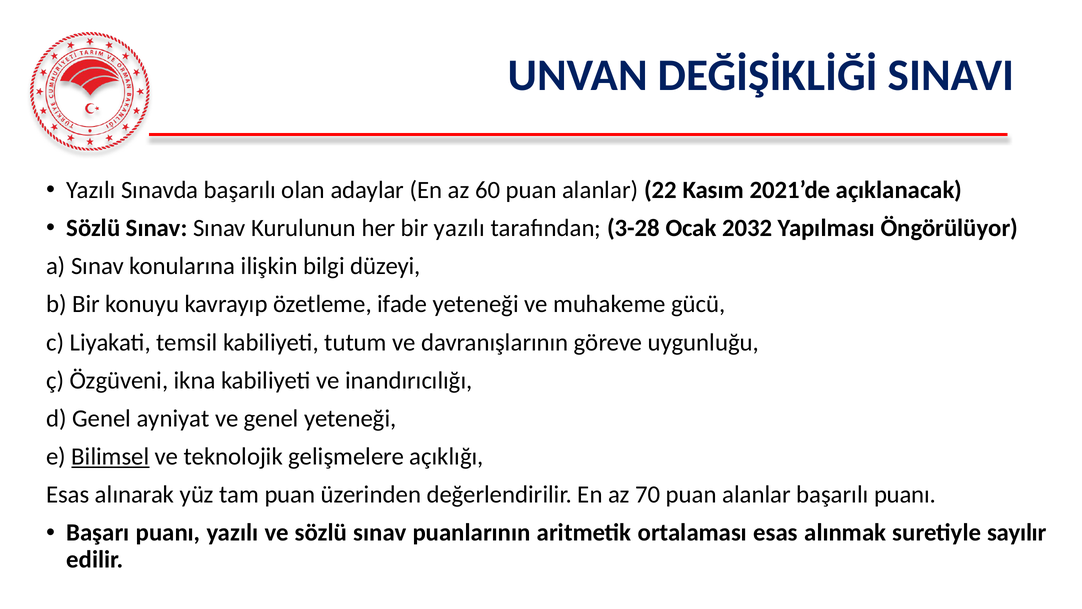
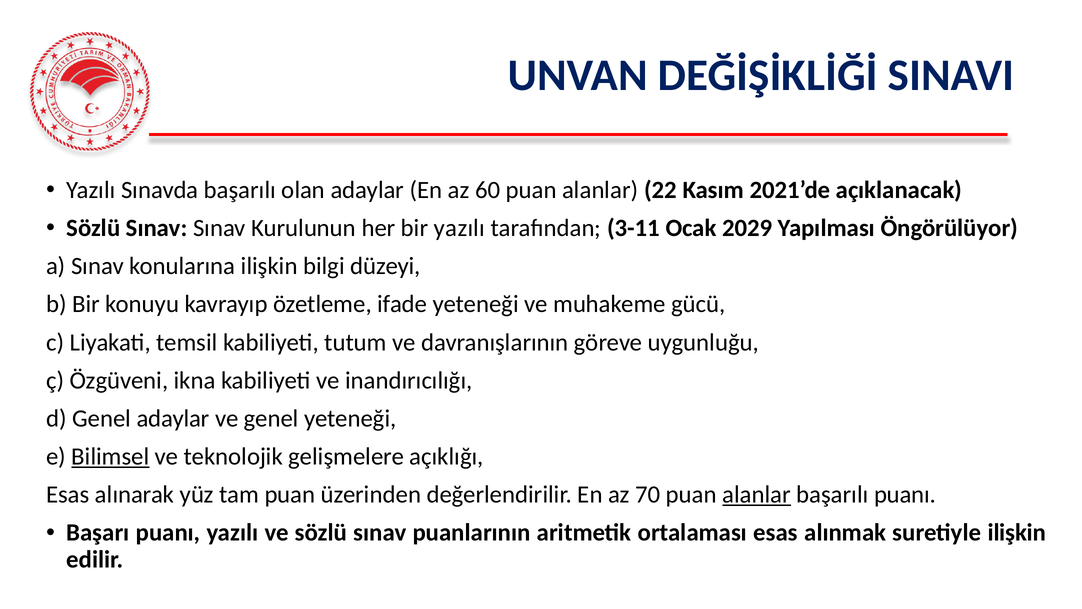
3-28: 3-28 -> 3-11 (634, 228)
2032: 2032 -> 2029 (747, 228)
Genel ayniyat: ayniyat -> adaylar (173, 418)
alanlar underline: none -> present (757, 494)
suretiyle sayılır: sayılır -> ilişkin (1017, 532)
